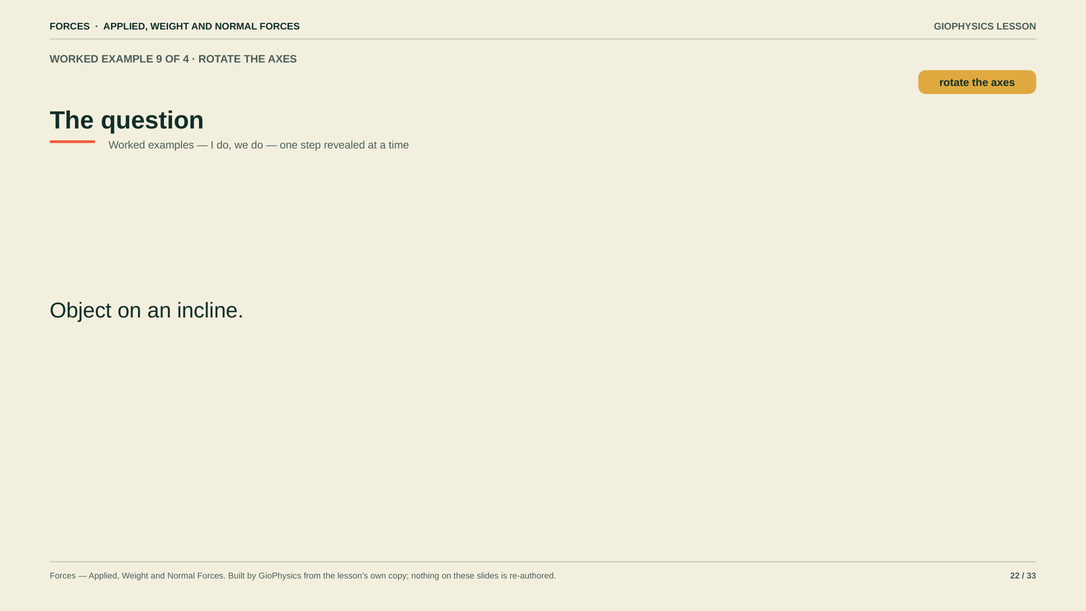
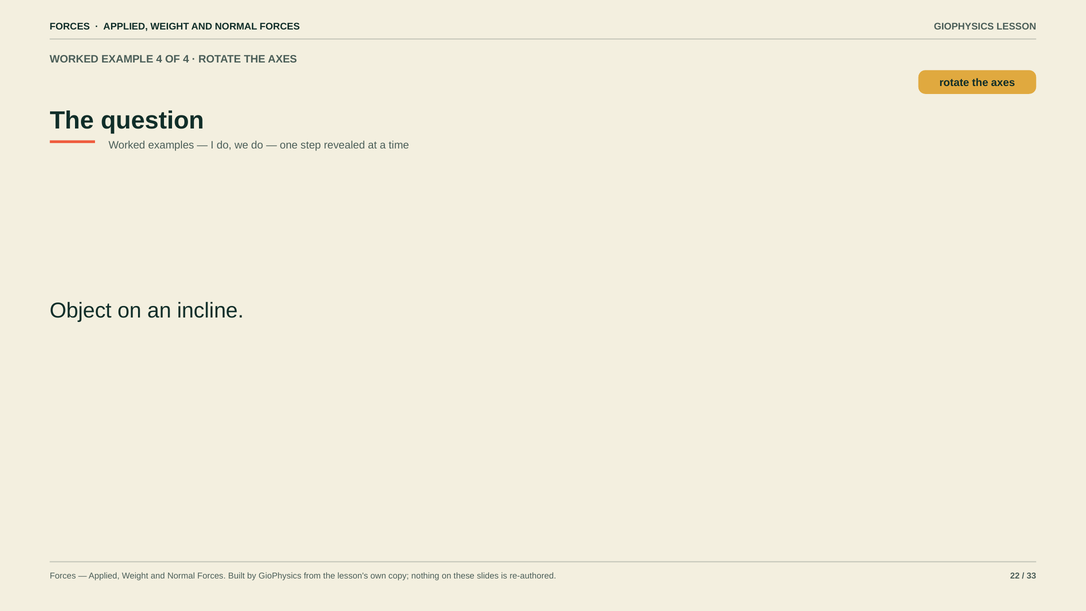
EXAMPLE 9: 9 -> 4 (159, 59)
